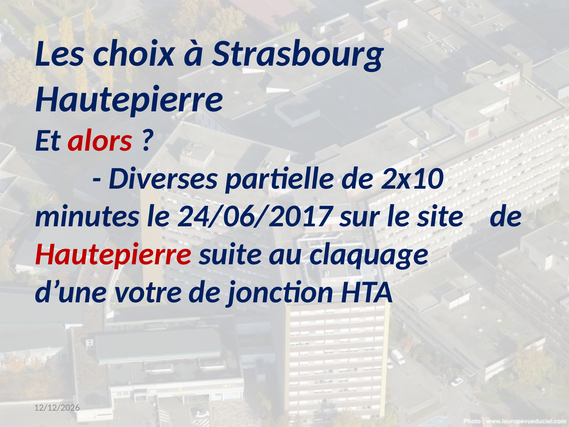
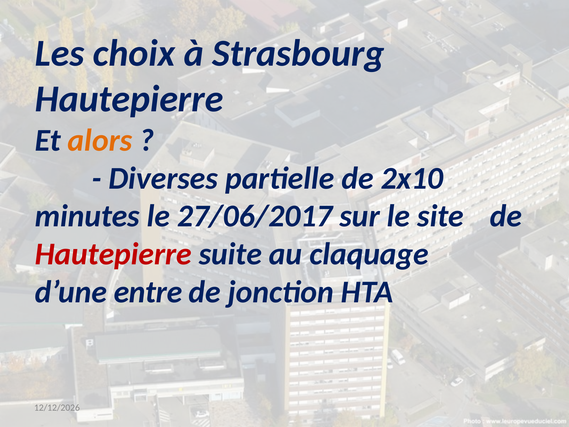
alors colour: red -> orange (100, 140)
24/06/2017: 24/06/2017 -> 27/06/2017 (255, 216)
votre: votre -> entre (148, 292)
